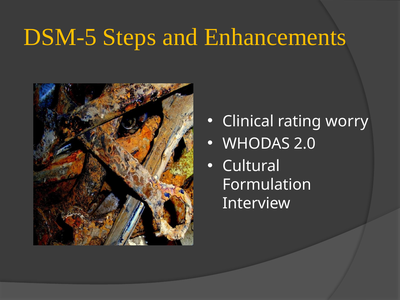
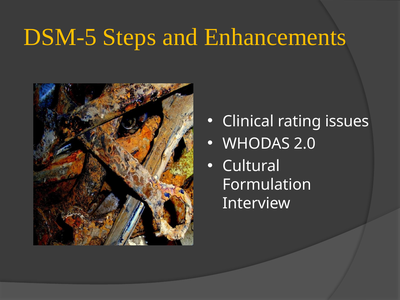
worry: worry -> issues (347, 121)
